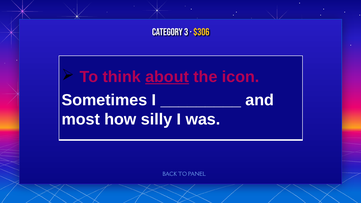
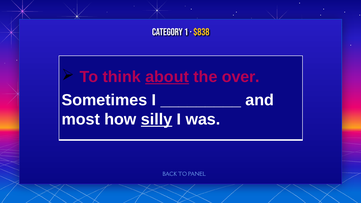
3: 3 -> 1 (186, 32)
$306: $306 -> $838 (201, 32)
icon: icon -> over (241, 77)
silly underline: none -> present (157, 119)
